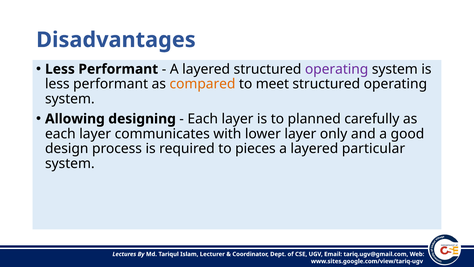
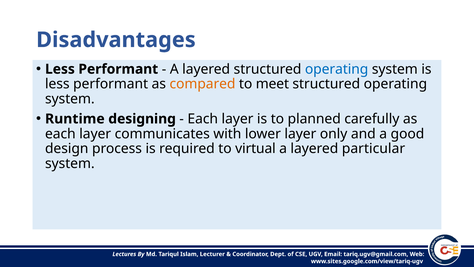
operating colour: purple -> blue (337, 69)
Allowing: Allowing -> Runtime (75, 119)
pieces: pieces -> virtual (255, 149)
